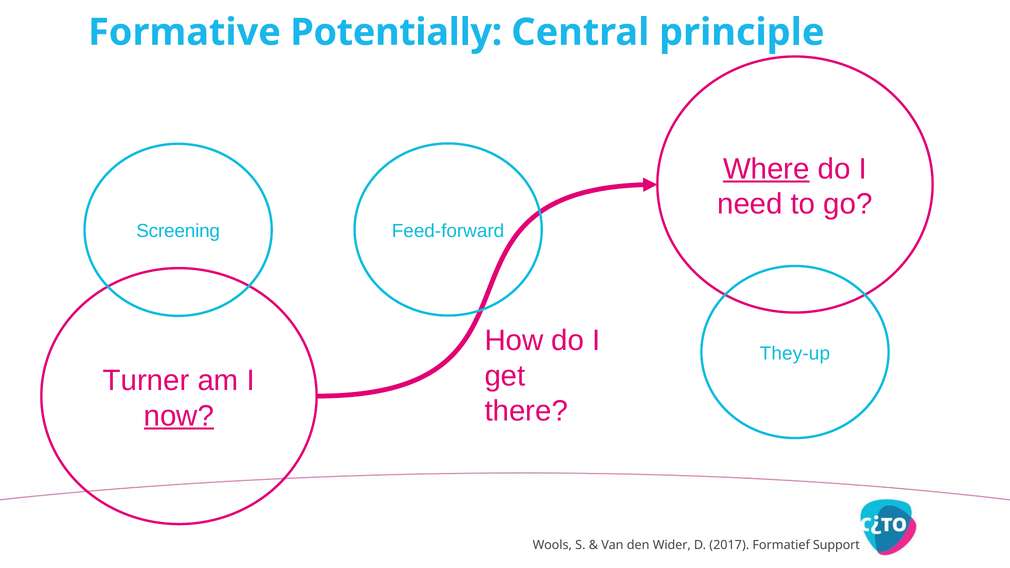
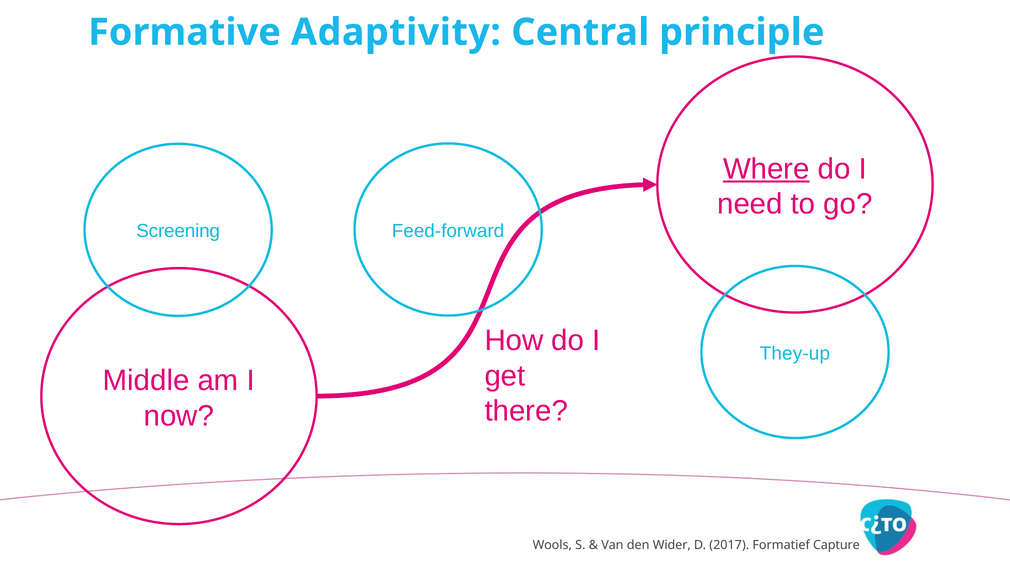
Potentially: Potentially -> Adaptivity (396, 32)
Turner: Turner -> Middle (146, 381)
now underline: present -> none (179, 416)
Support: Support -> Capture (836, 545)
